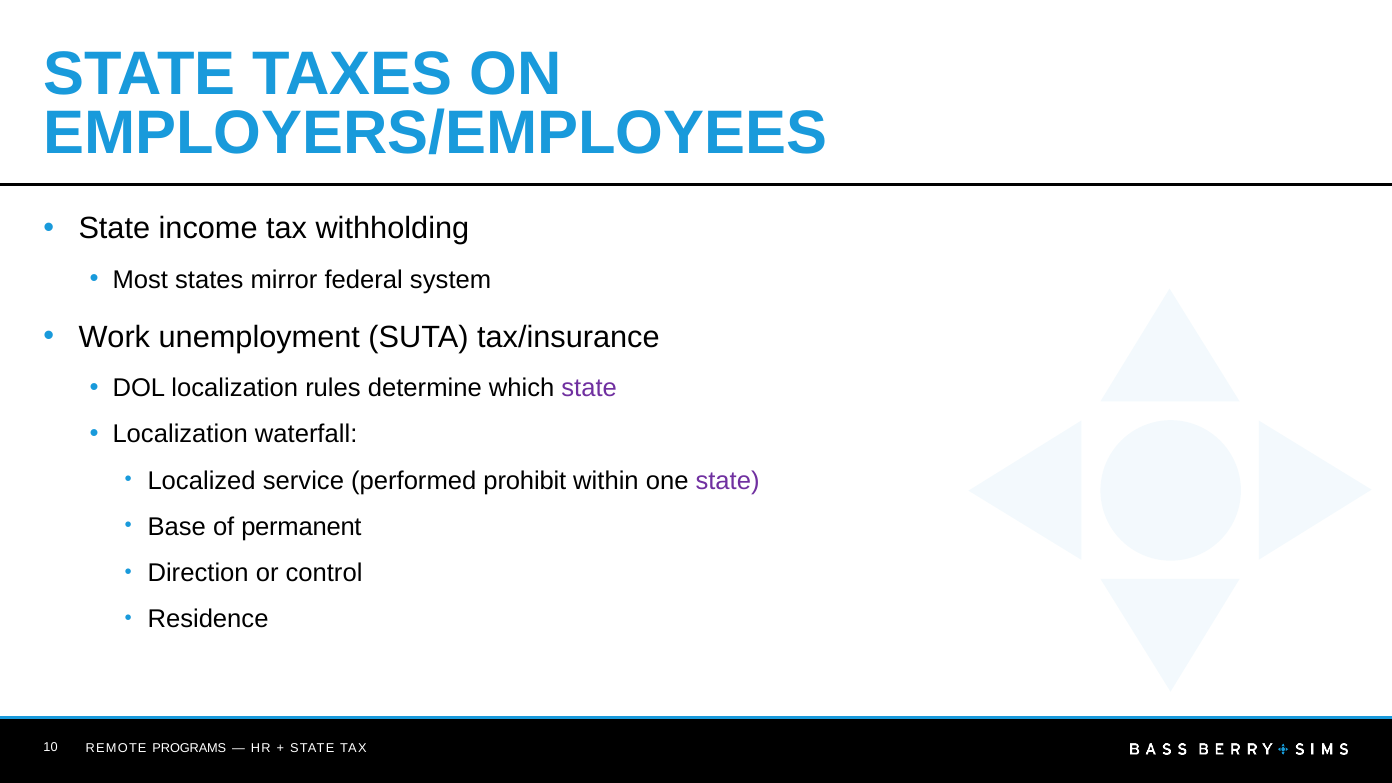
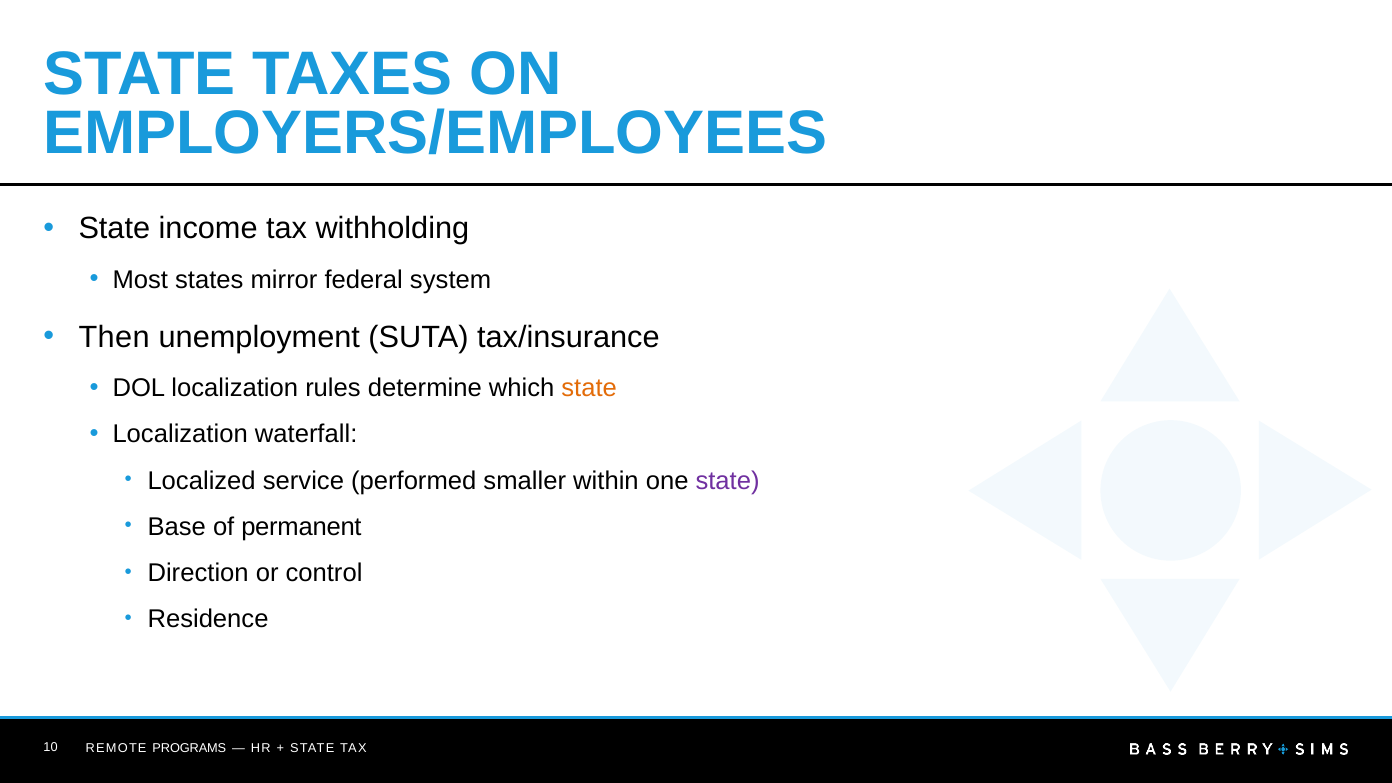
Work: Work -> Then (114, 337)
state colour: purple -> orange (589, 388)
prohibit: prohibit -> smaller (525, 481)
